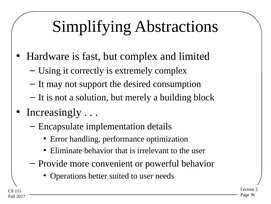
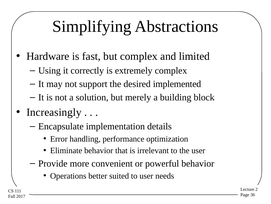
consumption: consumption -> implemented (177, 84)
